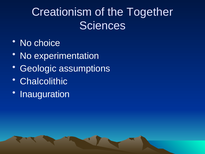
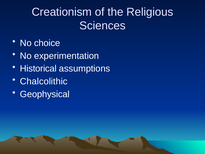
Together: Together -> Religious (150, 12)
Geologic: Geologic -> Historical (38, 69)
Inauguration: Inauguration -> Geophysical (45, 94)
